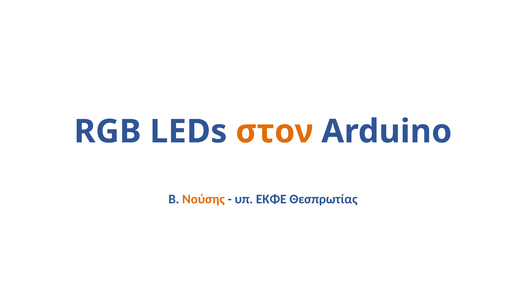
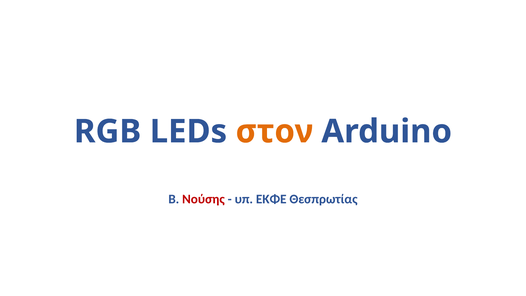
Νούσης colour: orange -> red (203, 199)
